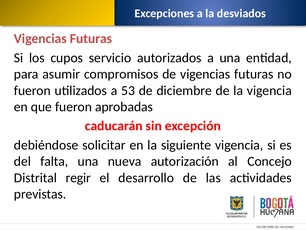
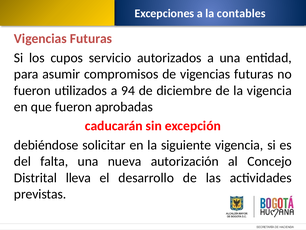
desviados: desviados -> contables (241, 13)
53: 53 -> 94 (128, 90)
regir: regir -> lleva (78, 177)
